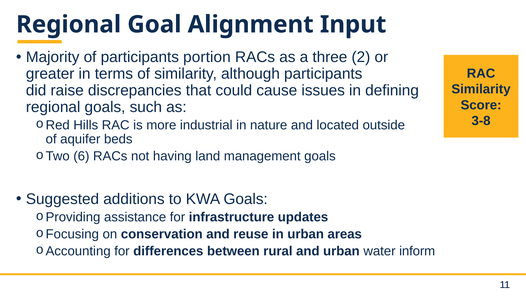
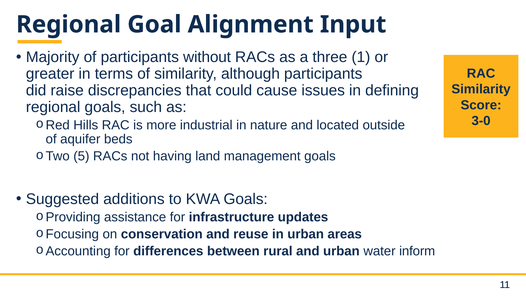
portion: portion -> without (207, 57)
2: 2 -> 1 (361, 57)
3-8: 3-8 -> 3-0 (481, 121)
6: 6 -> 5 (81, 156)
